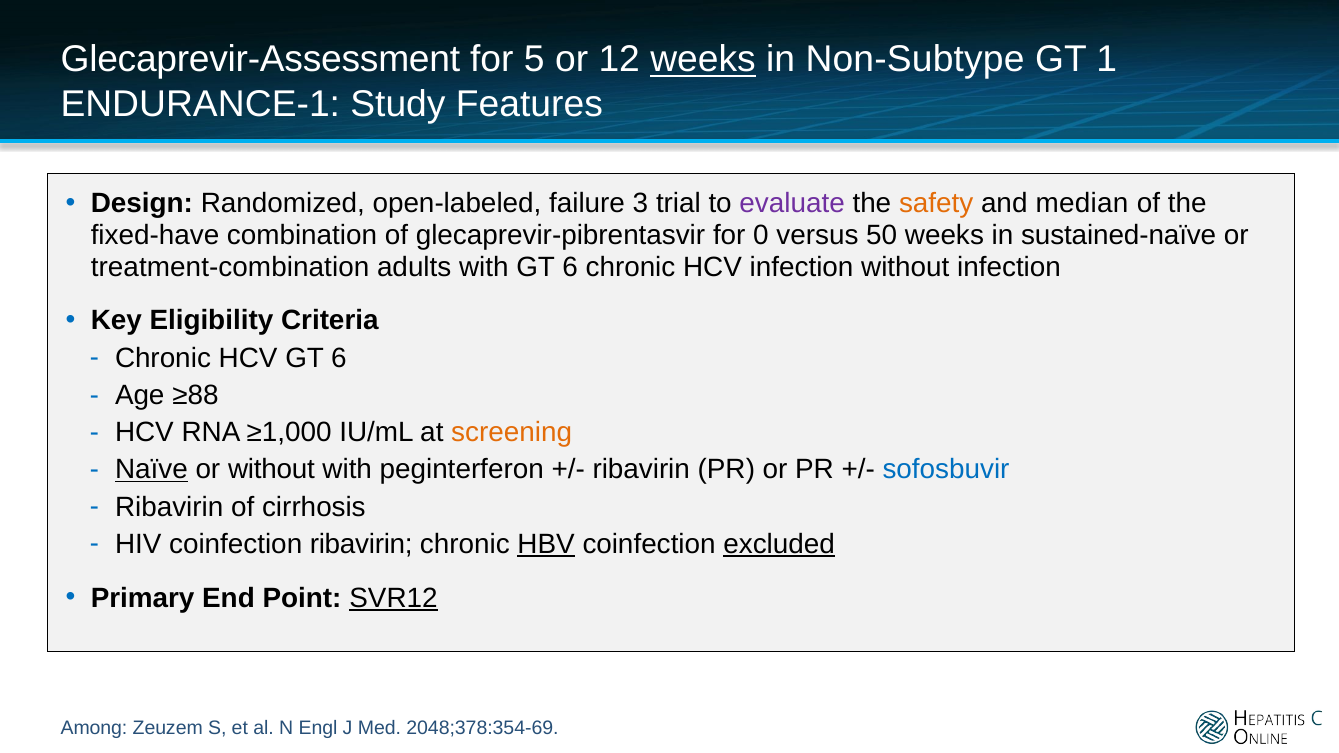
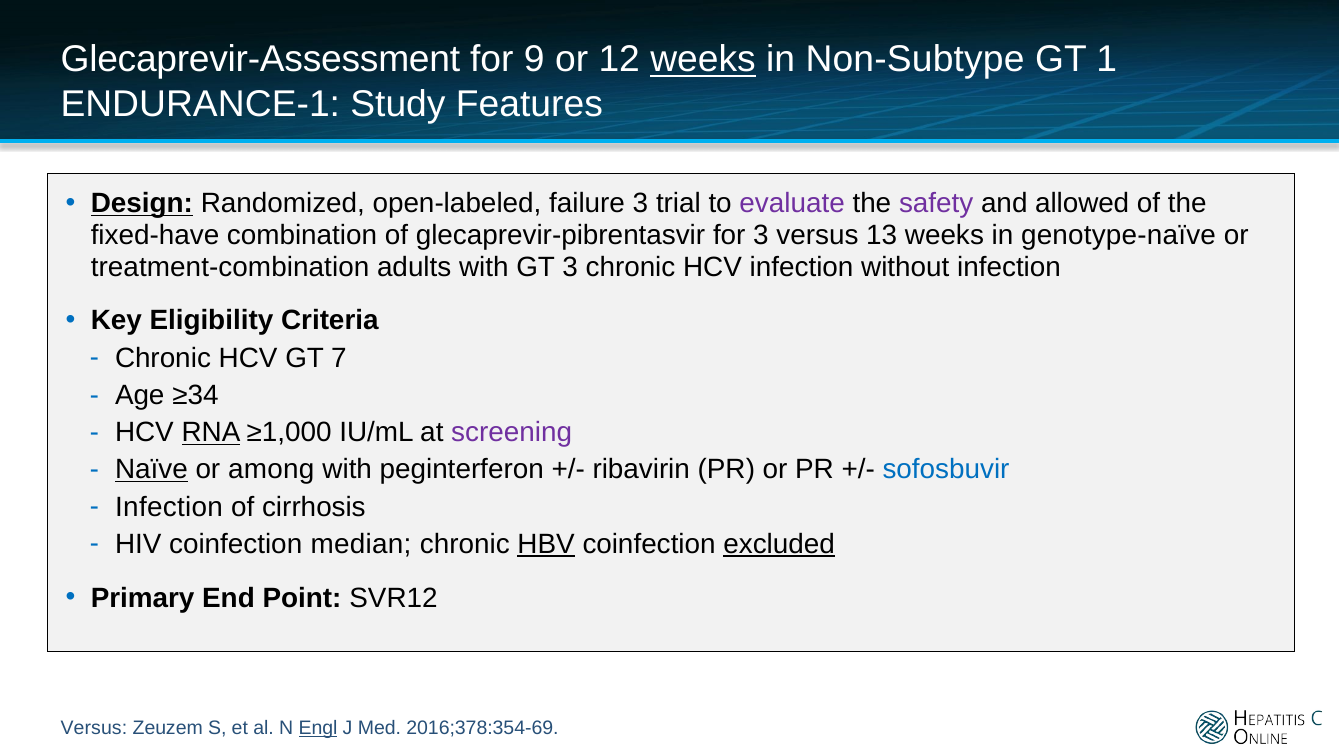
5: 5 -> 9 (534, 60)
Design underline: none -> present (142, 204)
safety colour: orange -> purple (936, 204)
median: median -> allowed (1082, 204)
for 0: 0 -> 3 (761, 235)
50: 50 -> 13 (882, 235)
sustained-naïve: sustained-naïve -> genotype-naïve (1118, 235)
with GT 6: 6 -> 3 (570, 267)
HCV GT 6: 6 -> 7 (339, 358)
≥88: ≥88 -> ≥34 (195, 395)
RNA underline: none -> present (211, 433)
screening colour: orange -> purple (512, 433)
or without: without -> among (271, 470)
Ribavirin: Ribavirin -> Infection (169, 507)
coinfection ribavirin: ribavirin -> median (361, 544)
SVR12 underline: present -> none (394, 598)
Among: Among -> Versus (94, 729)
Engl underline: none -> present (318, 729)
2048;378:354-69: 2048;378:354-69 -> 2016;378:354-69 (482, 729)
